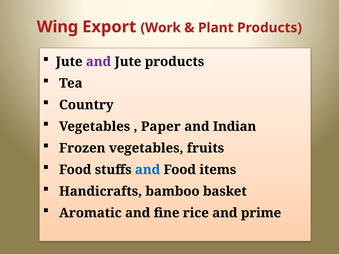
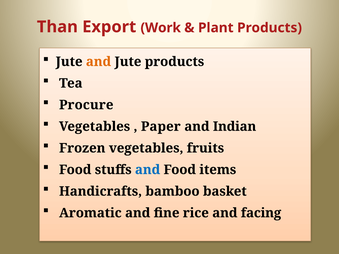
Wing: Wing -> Than (57, 27)
and colour: purple -> orange (99, 62)
Country: Country -> Procure (86, 105)
prime: prime -> facing (261, 213)
